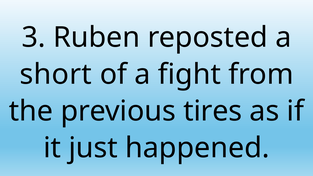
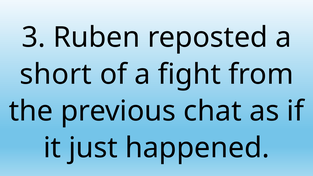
tires: tires -> chat (213, 111)
